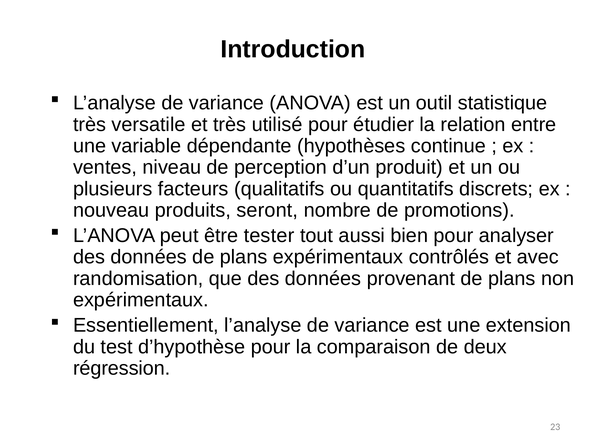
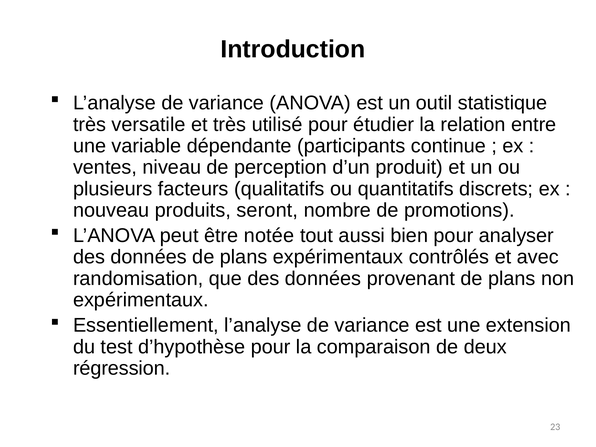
hypothèses: hypothèses -> participants (351, 146)
tester: tester -> notée (269, 236)
